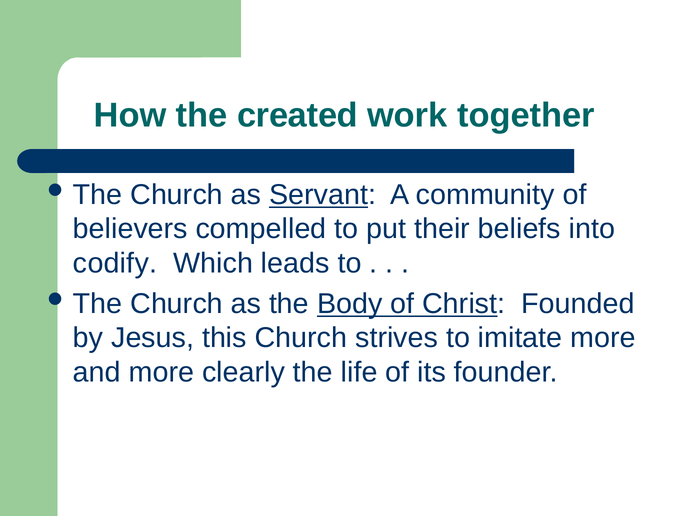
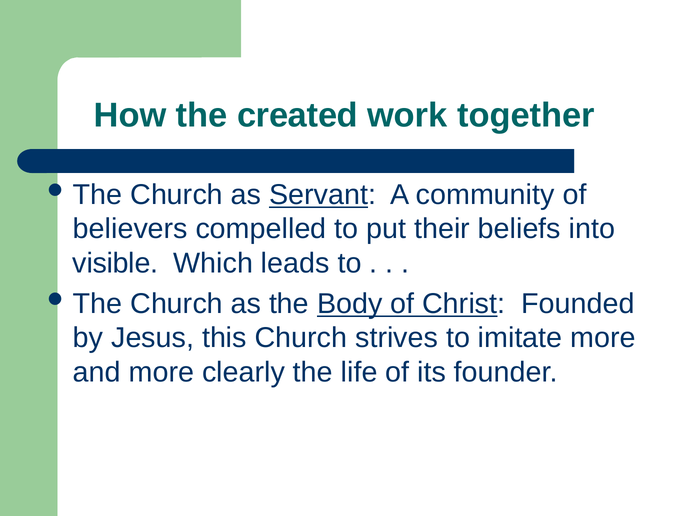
codify: codify -> visible (115, 264)
